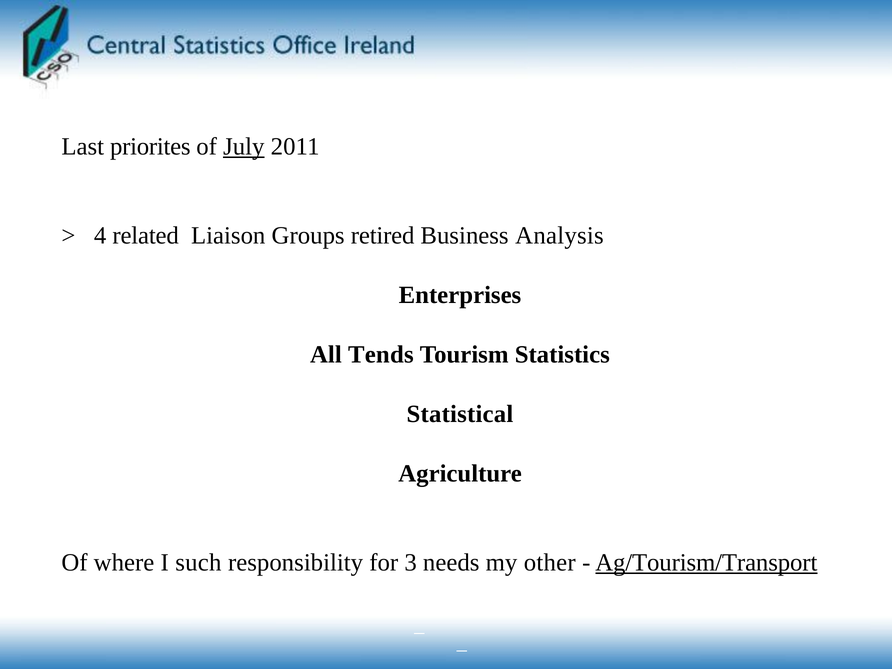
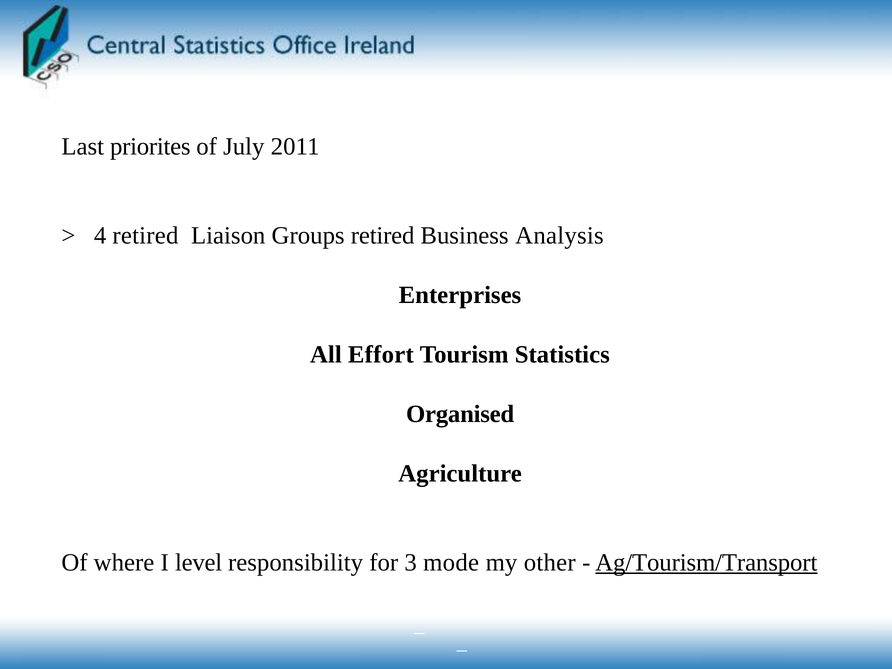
July underline: present -> none (244, 146)
4 related: related -> retired (145, 236)
Tends: Tends -> Effort (381, 355)
Statistical: Statistical -> Organised (460, 414)
such: such -> level (199, 563)
needs: needs -> mode (451, 563)
